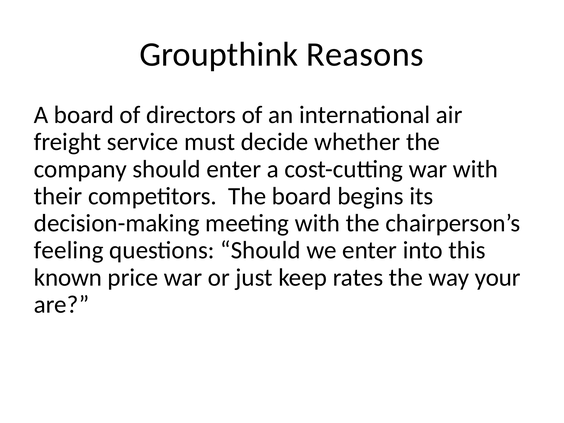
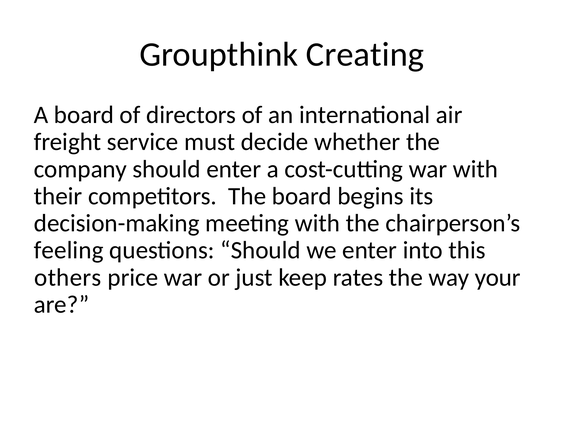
Reasons: Reasons -> Creating (365, 55)
known: known -> others (68, 277)
